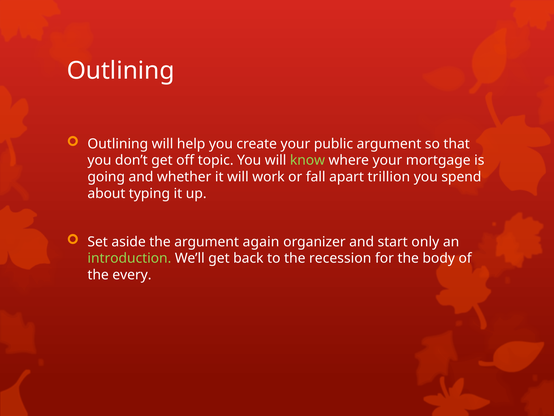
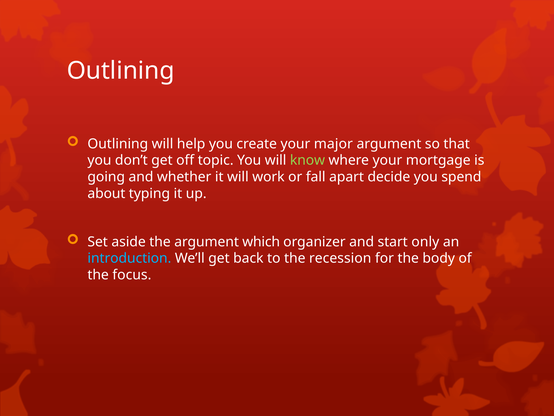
public: public -> major (333, 144)
trillion: trillion -> decide (389, 177)
again: again -> which (261, 241)
introduction colour: light green -> light blue (129, 258)
every: every -> focus (132, 275)
